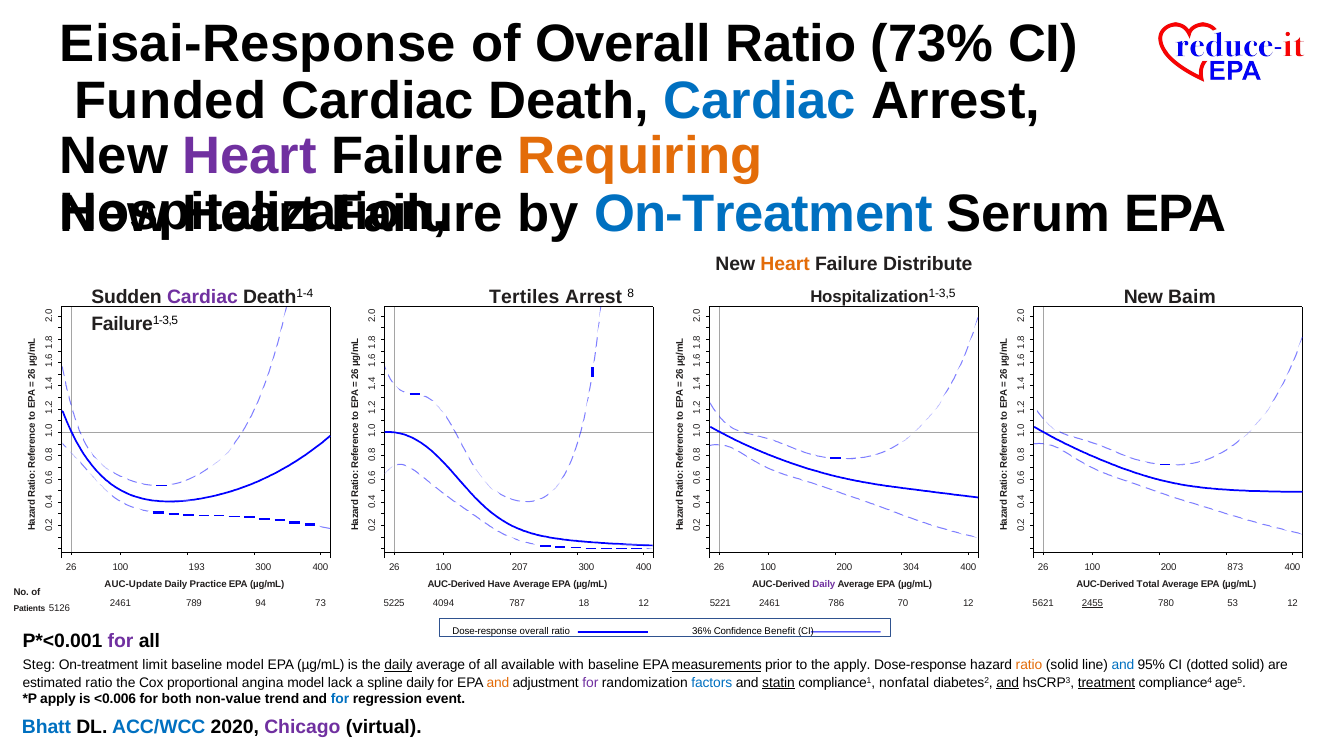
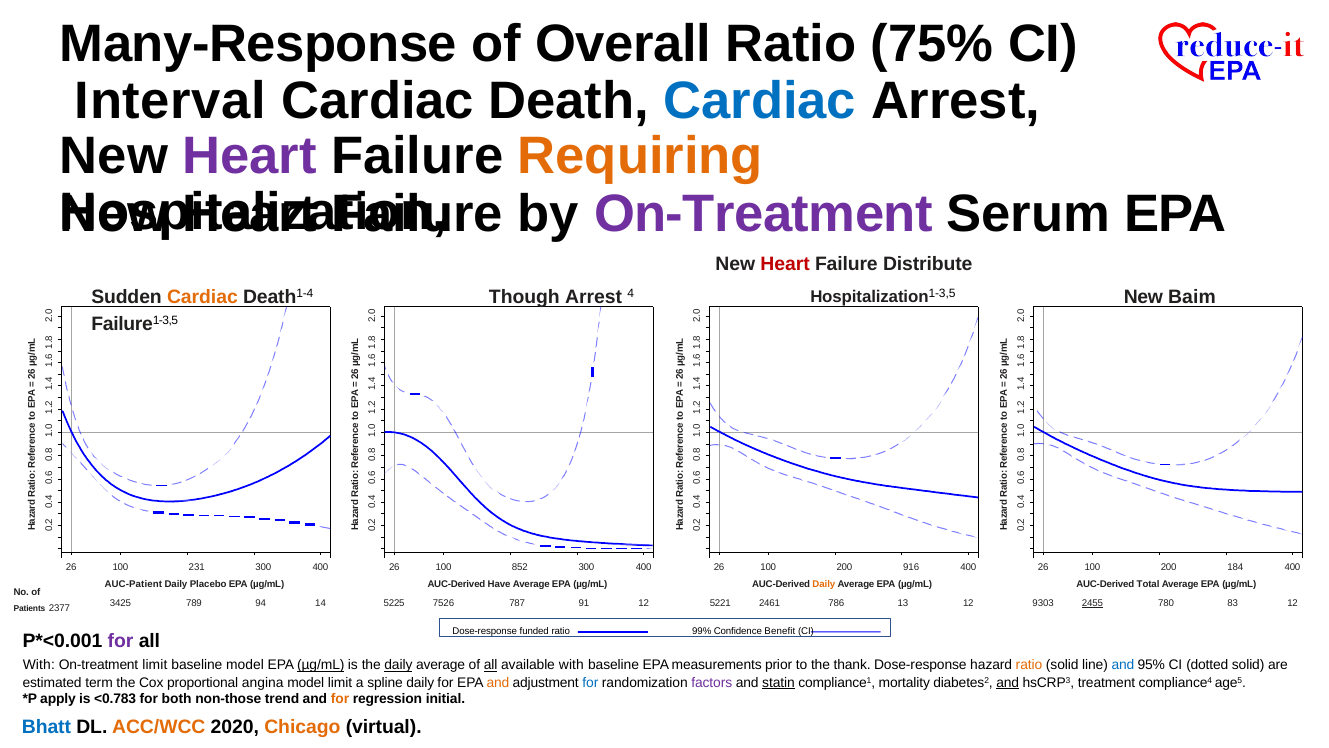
Eisai-Response: Eisai-Response -> Many-Response (258, 44)
73%: 73% -> 75% (932, 44)
Funded: Funded -> Interval (170, 101)
On-Treatment colour: blue -> purple (764, 214)
Heart colour: orange -> red (785, 264)
Cardiac colour: purple -> orange (202, 297)
Tertiles: Tertiles -> Though (524, 297)
Arrest 8: 8 -> 4 (631, 293)
304: 304 -> 916 (911, 567)
873: 873 -> 184 (1235, 567)
193: 193 -> 231 (197, 567)
207: 207 -> 852 (520, 567)
AUC-Update: AUC-Update -> AUC-Patient (133, 584)
Practice: Practice -> Placebo (208, 584)
Daily colour: purple -> orange (824, 584)
2461: 2461 -> 3425 (120, 603)
73: 73 -> 14 (321, 603)
4094: 4094 -> 7526 (444, 603)
18: 18 -> 91 (584, 603)
70: 70 -> 13 (903, 603)
53: 53 -> 83 (1233, 603)
5621: 5621 -> 9303 (1043, 603)
5126: 5126 -> 2377 (59, 608)
Dose-response overall: overall -> funded (534, 631)
36%: 36% -> 99% (702, 631)
Steg: Steg -> With (39, 665)
µg/mL underline: none -> present (321, 665)
all underline: none -> present (491, 665)
measurements underline: present -> none (717, 665)
the apply: apply -> thank (852, 665)
estimated ratio: ratio -> term (99, 682)
model lack: lack -> limit (340, 682)
for colour: purple -> blue (590, 682)
factors colour: blue -> purple (712, 682)
nonfatal: nonfatal -> mortality (904, 682)
treatment underline: present -> none (1107, 682)
<0.006: <0.006 -> <0.783 (115, 699)
non-value: non-value -> non-those (228, 699)
for colour: blue -> orange (340, 699)
event: event -> initial (446, 699)
ACC/WCC colour: blue -> orange (159, 726)
Chicago colour: purple -> orange (302, 726)
